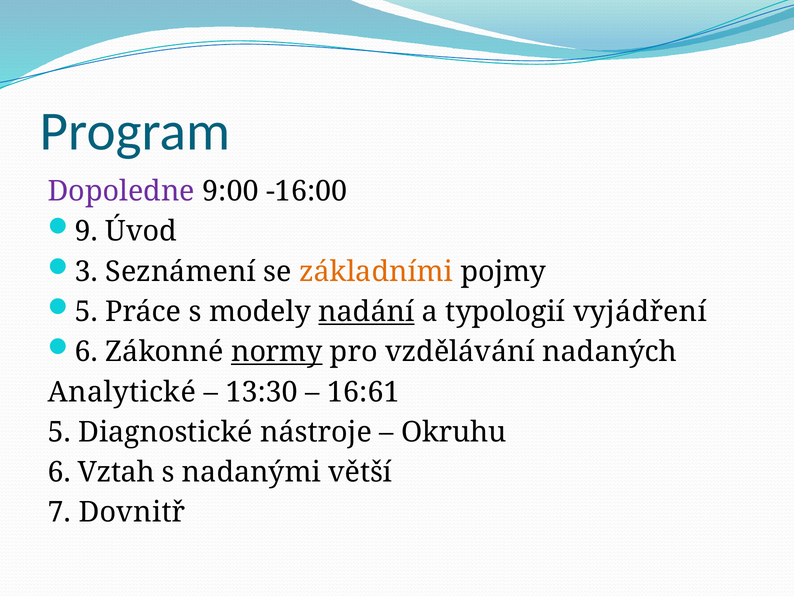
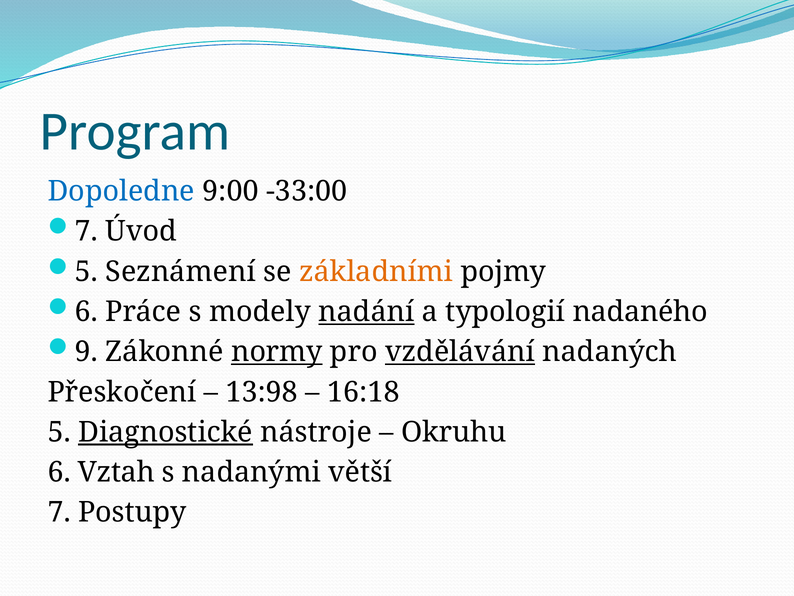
Dopoledne colour: purple -> blue (121, 191)
-16:00: -16:00 -> -33:00 (307, 191)
9: 9 -> 7 (86, 231)
3: 3 -> 5 (86, 271)
5: 5 -> 6 (86, 312)
vyjádření: vyjádření -> nadaného (640, 312)
6: 6 -> 9 (86, 352)
vzdělávání underline: none -> present (460, 352)
Analytické: Analytické -> Přeskočení (122, 392)
13:30: 13:30 -> 13:98 (262, 392)
16:61: 16:61 -> 16:18 (363, 392)
Diagnostické underline: none -> present (166, 432)
Dovnitř: Dovnitř -> Postupy (132, 512)
